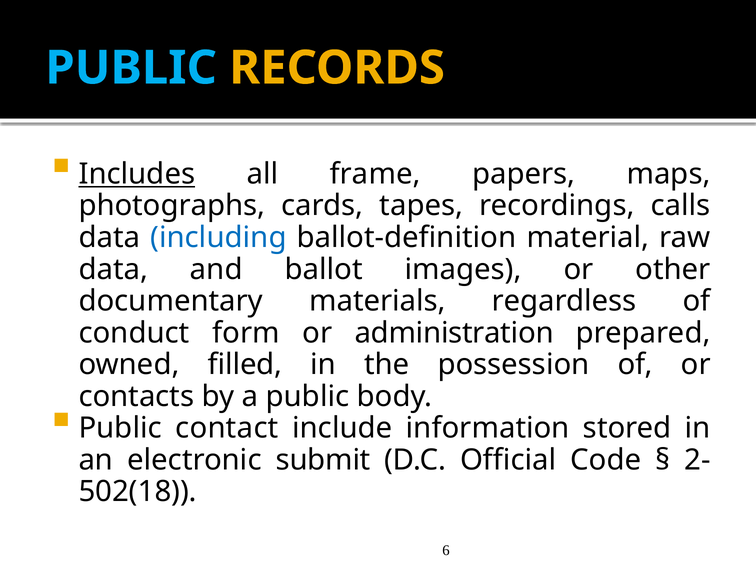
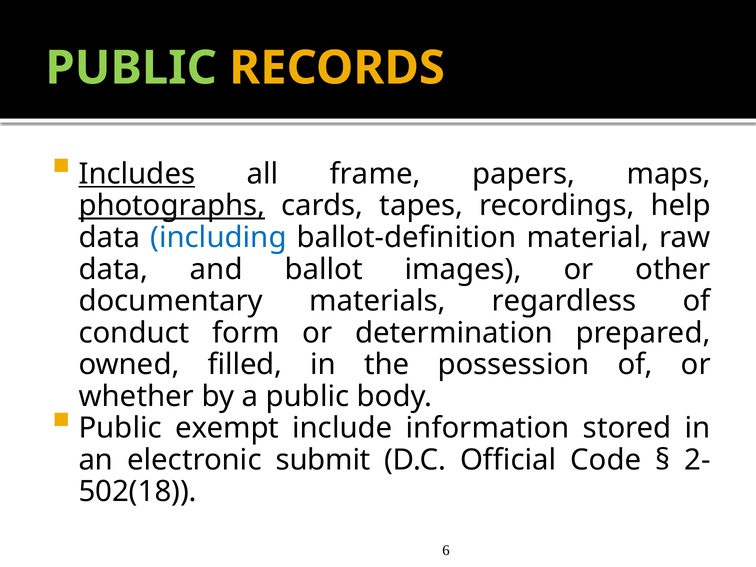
PUBLIC colour: light blue -> light green (131, 68)
photographs underline: none -> present (172, 206)
calls: calls -> help (681, 206)
administration: administration -> determination (454, 333)
contacts: contacts -> whether (136, 396)
contact: contact -> exempt (227, 428)
